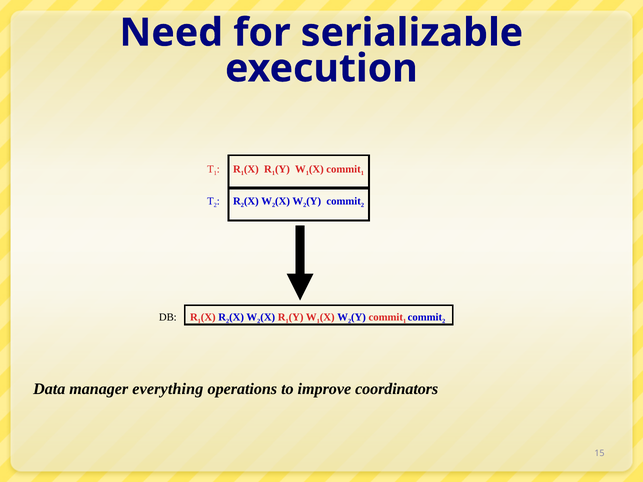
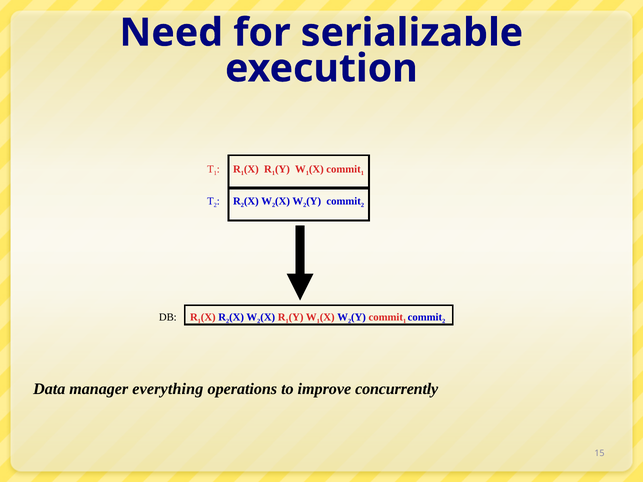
coordinators: coordinators -> concurrently (397, 389)
